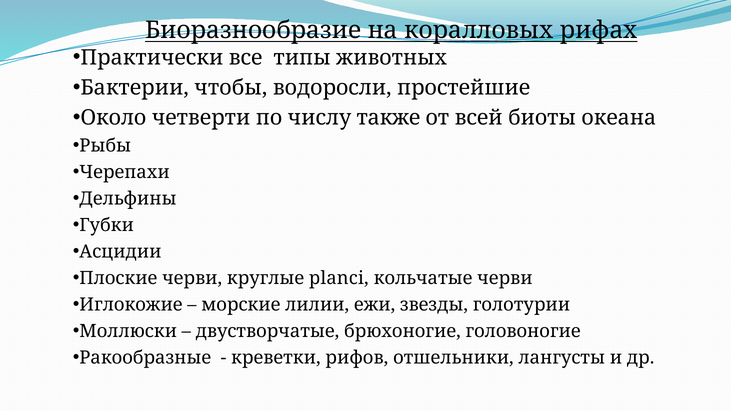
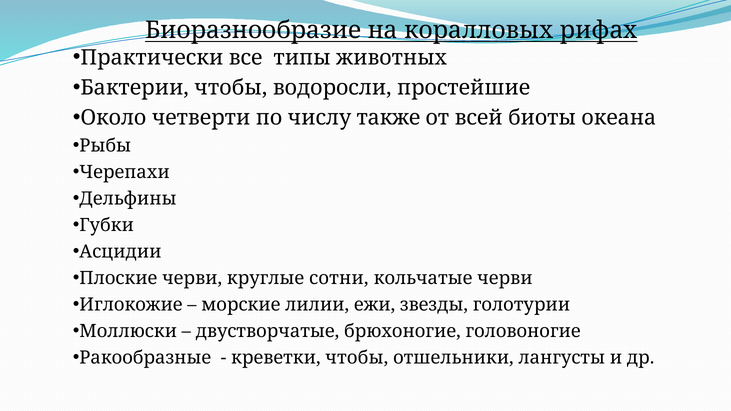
planci: planci -> сотни (339, 279)
креветки рифов: рифов -> чтобы (357, 358)
